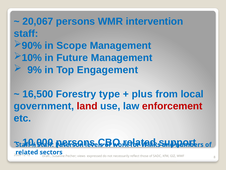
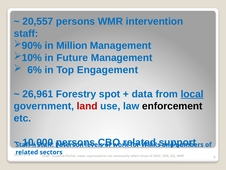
20,067: 20,067 -> 20,557 (38, 21)
Scope: Scope -> Million (72, 46)
9%: 9% -> 6% (35, 70)
16,500: 16,500 -> 26,961 (38, 94)
type: type -> spot (110, 94)
plus: plus -> data (142, 94)
local underline: none -> present (192, 94)
enforcement colour: red -> black (172, 106)
